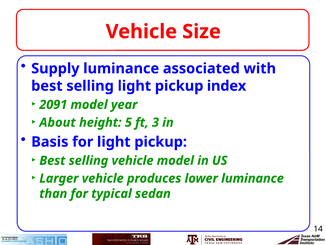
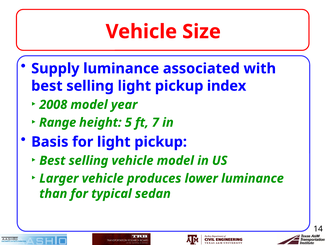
2091: 2091 -> 2008 (53, 104)
About: About -> Range (58, 122)
3: 3 -> 7 (155, 122)
